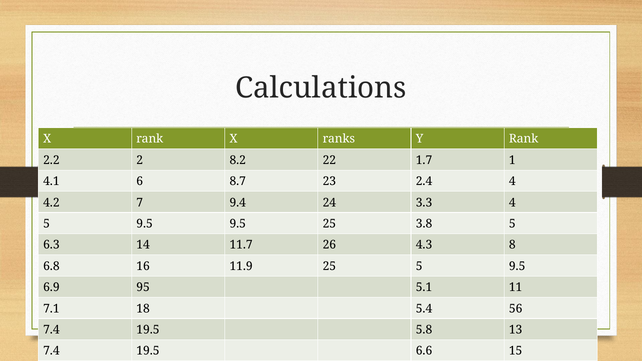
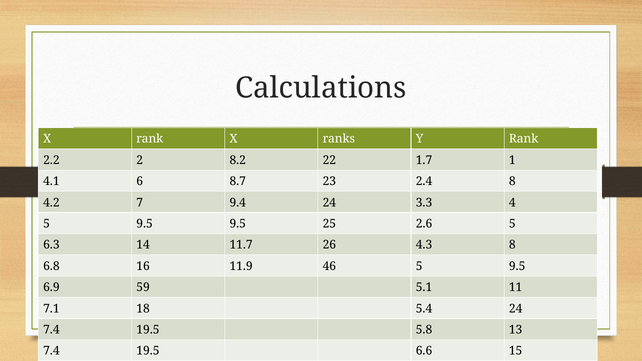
2.4 4: 4 -> 8 (512, 181)
3.8: 3.8 -> 2.6 (424, 224)
11.9 25: 25 -> 46 (329, 266)
95: 95 -> 59 (143, 287)
5.4 56: 56 -> 24 (516, 309)
